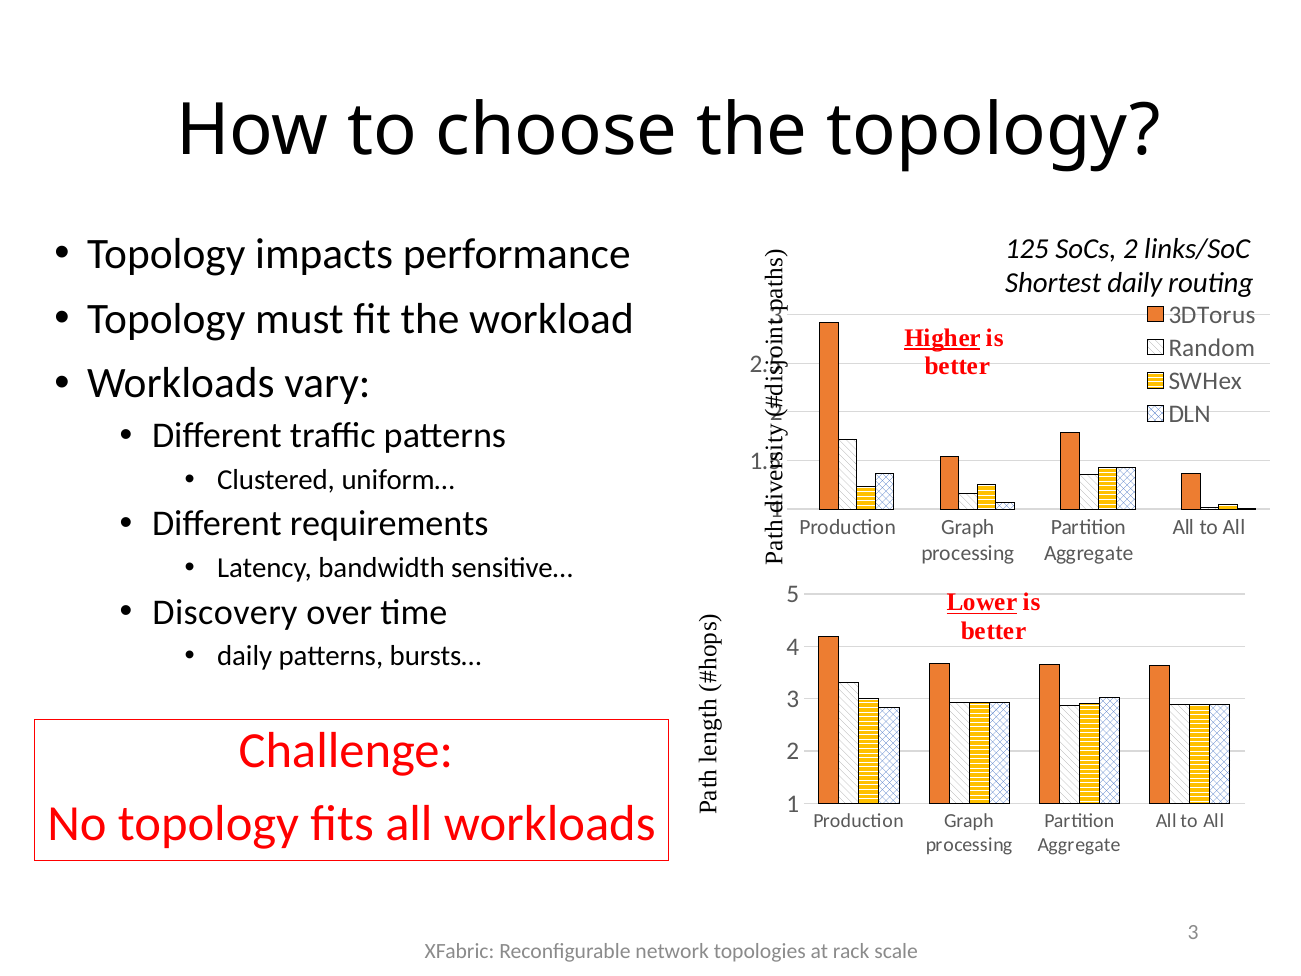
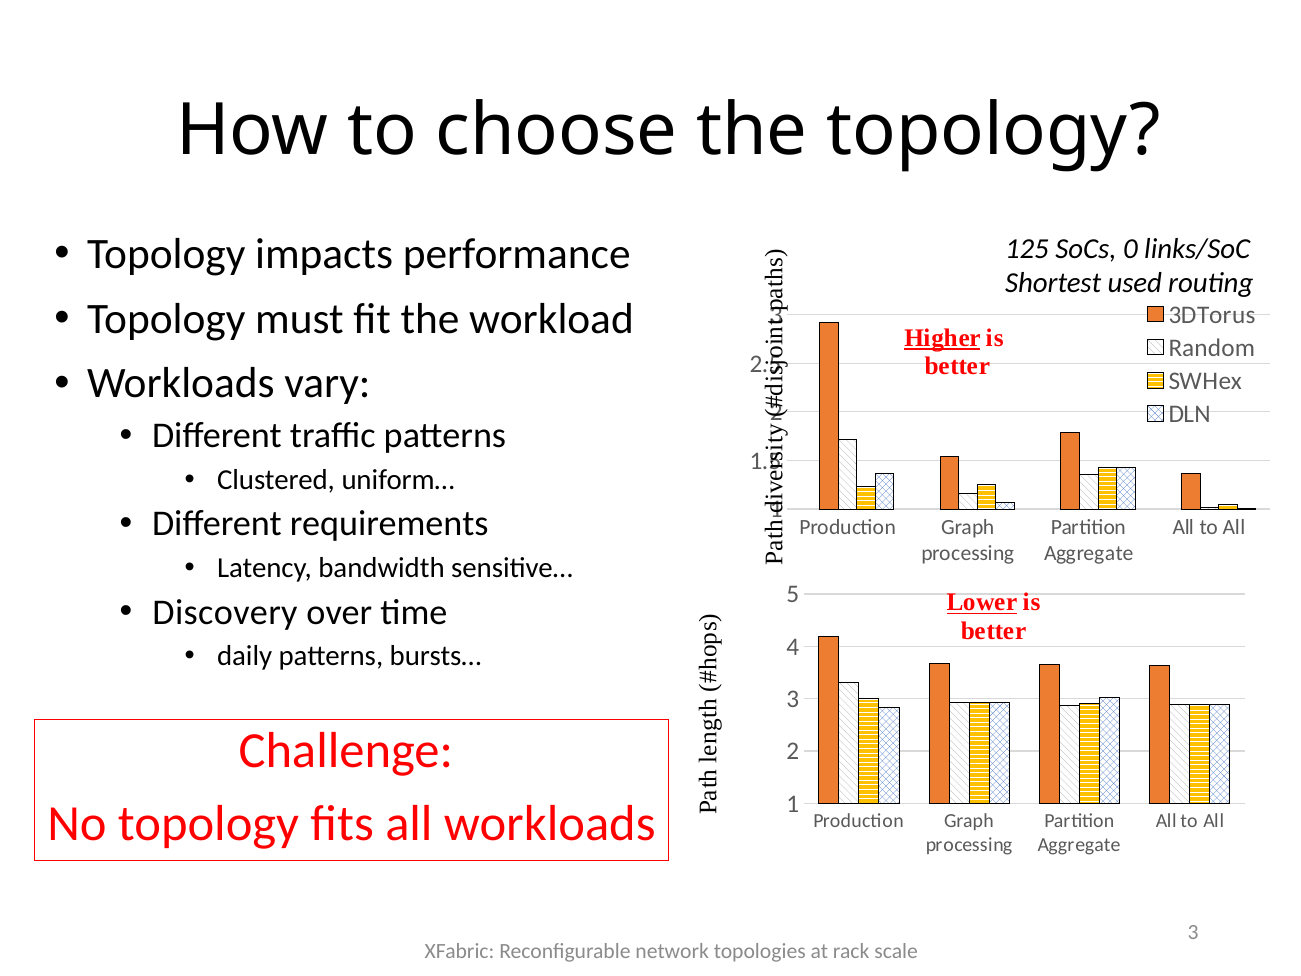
SoCs 2: 2 -> 0 (1130, 249)
Shortest daily: daily -> used (1135, 283)
